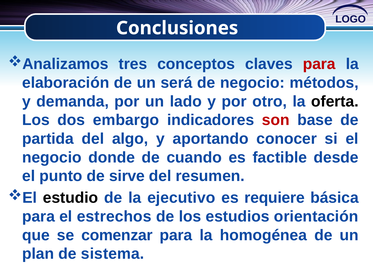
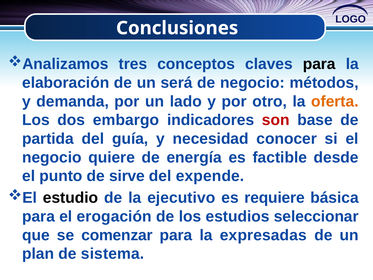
para colour: red -> black (319, 64)
oferta colour: black -> orange (335, 101)
algo: algo -> guía (130, 139)
aportando: aportando -> necesidad (211, 139)
donde: donde -> quiere (112, 157)
cuando: cuando -> energía (194, 157)
resumen: resumen -> expende (210, 176)
estrechos: estrechos -> erogación (114, 216)
orientación: orientación -> seleccionar (316, 216)
homogénea: homogénea -> expresadas (263, 235)
